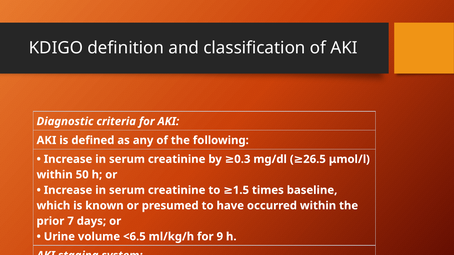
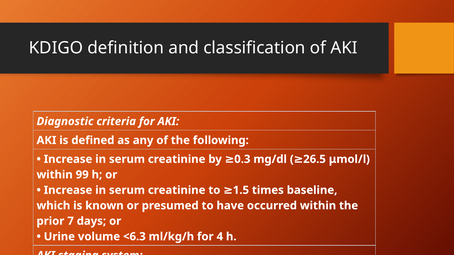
50: 50 -> 99 (82, 175)
<6.5: <6.5 -> <6.3 (134, 237)
9: 9 -> 4 (220, 237)
